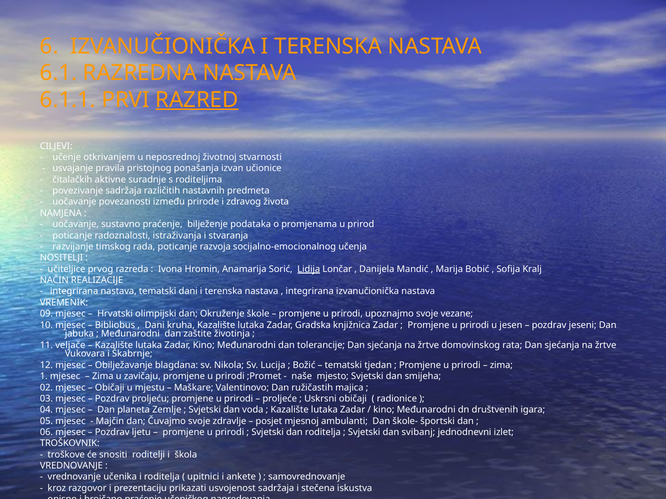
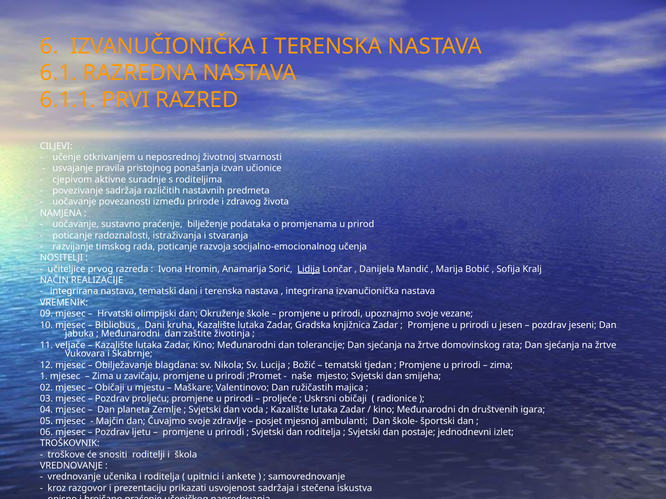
RAZRED underline: present -> none (197, 100)
čitalačkih: čitalačkih -> cjepivom (72, 180)
svibanj: svibanj -> postaje (418, 433)
